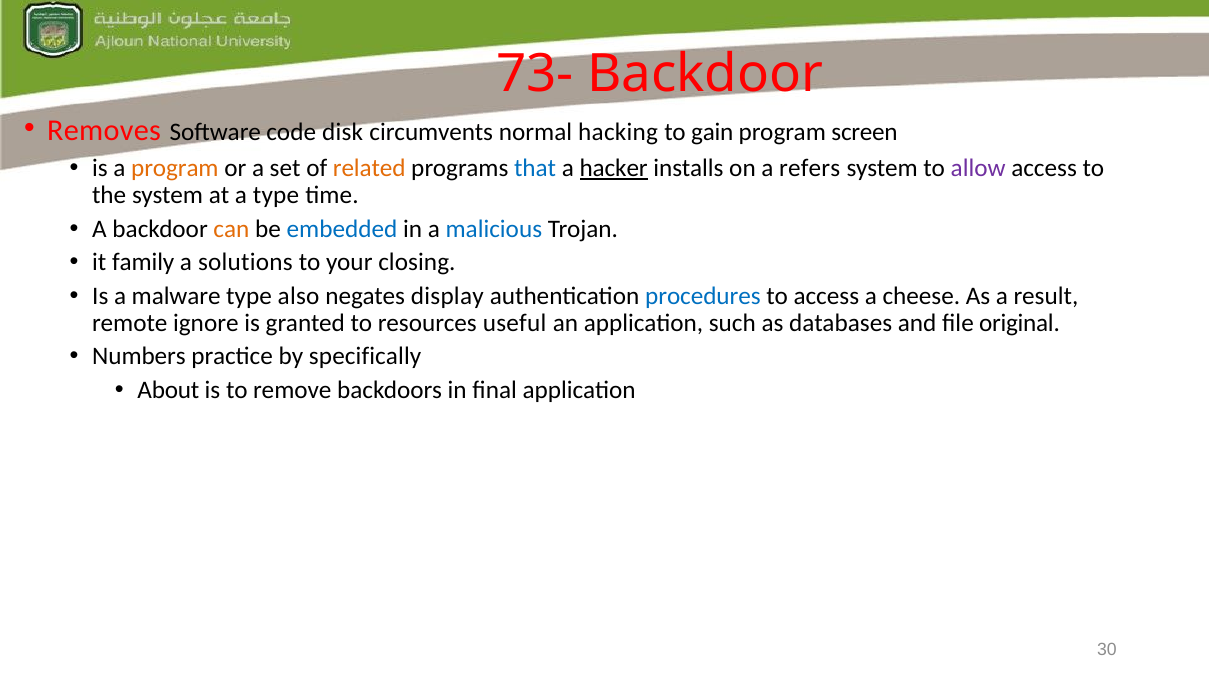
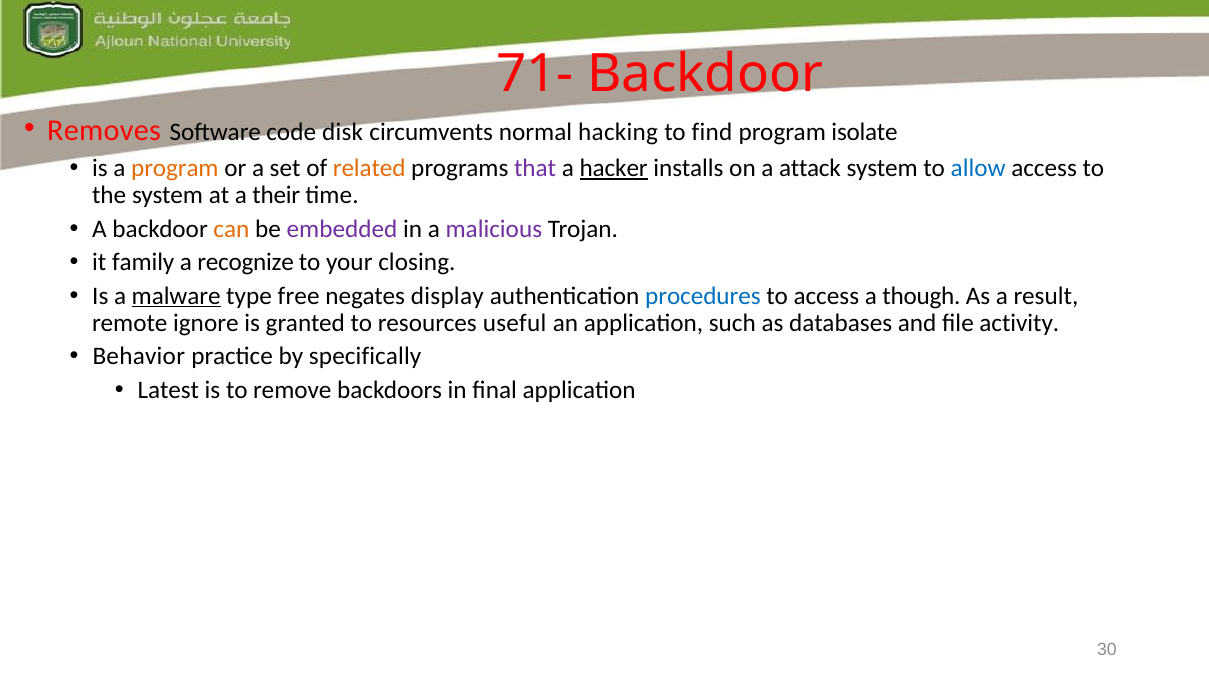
73-: 73- -> 71- (535, 74)
gain: gain -> find (712, 132)
screen: screen -> isolate (865, 132)
that colour: blue -> purple (535, 168)
refers: refers -> attack (810, 168)
allow colour: purple -> blue (978, 168)
a type: type -> their (276, 195)
embedded colour: blue -> purple (342, 229)
malicious colour: blue -> purple (494, 229)
solutions: solutions -> recognize (246, 262)
malware underline: none -> present (176, 296)
also: also -> free (299, 296)
cheese: cheese -> though (922, 296)
original: original -> activity (1019, 323)
Numbers: Numbers -> Behavior (139, 356)
About: About -> Latest (168, 390)
